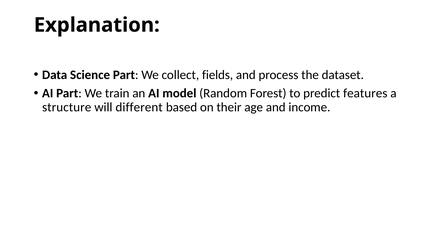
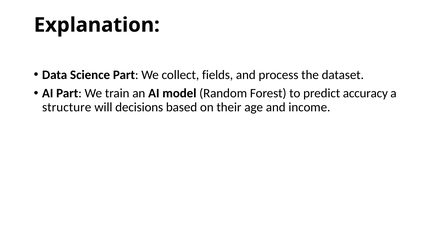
features: features -> accuracy (365, 93)
different: different -> decisions (139, 107)
